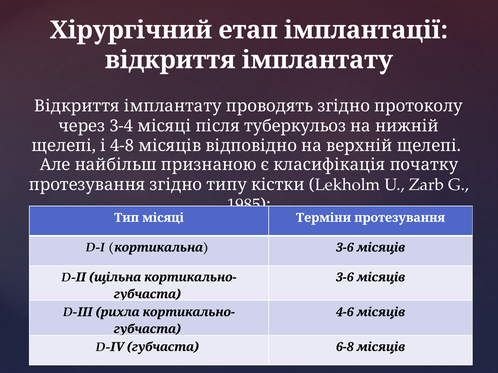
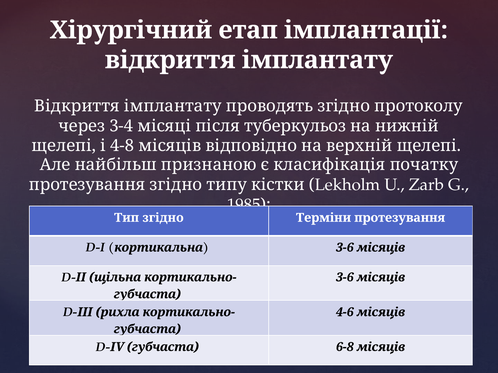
Тип місяці: місяці -> згідно (163, 218)
